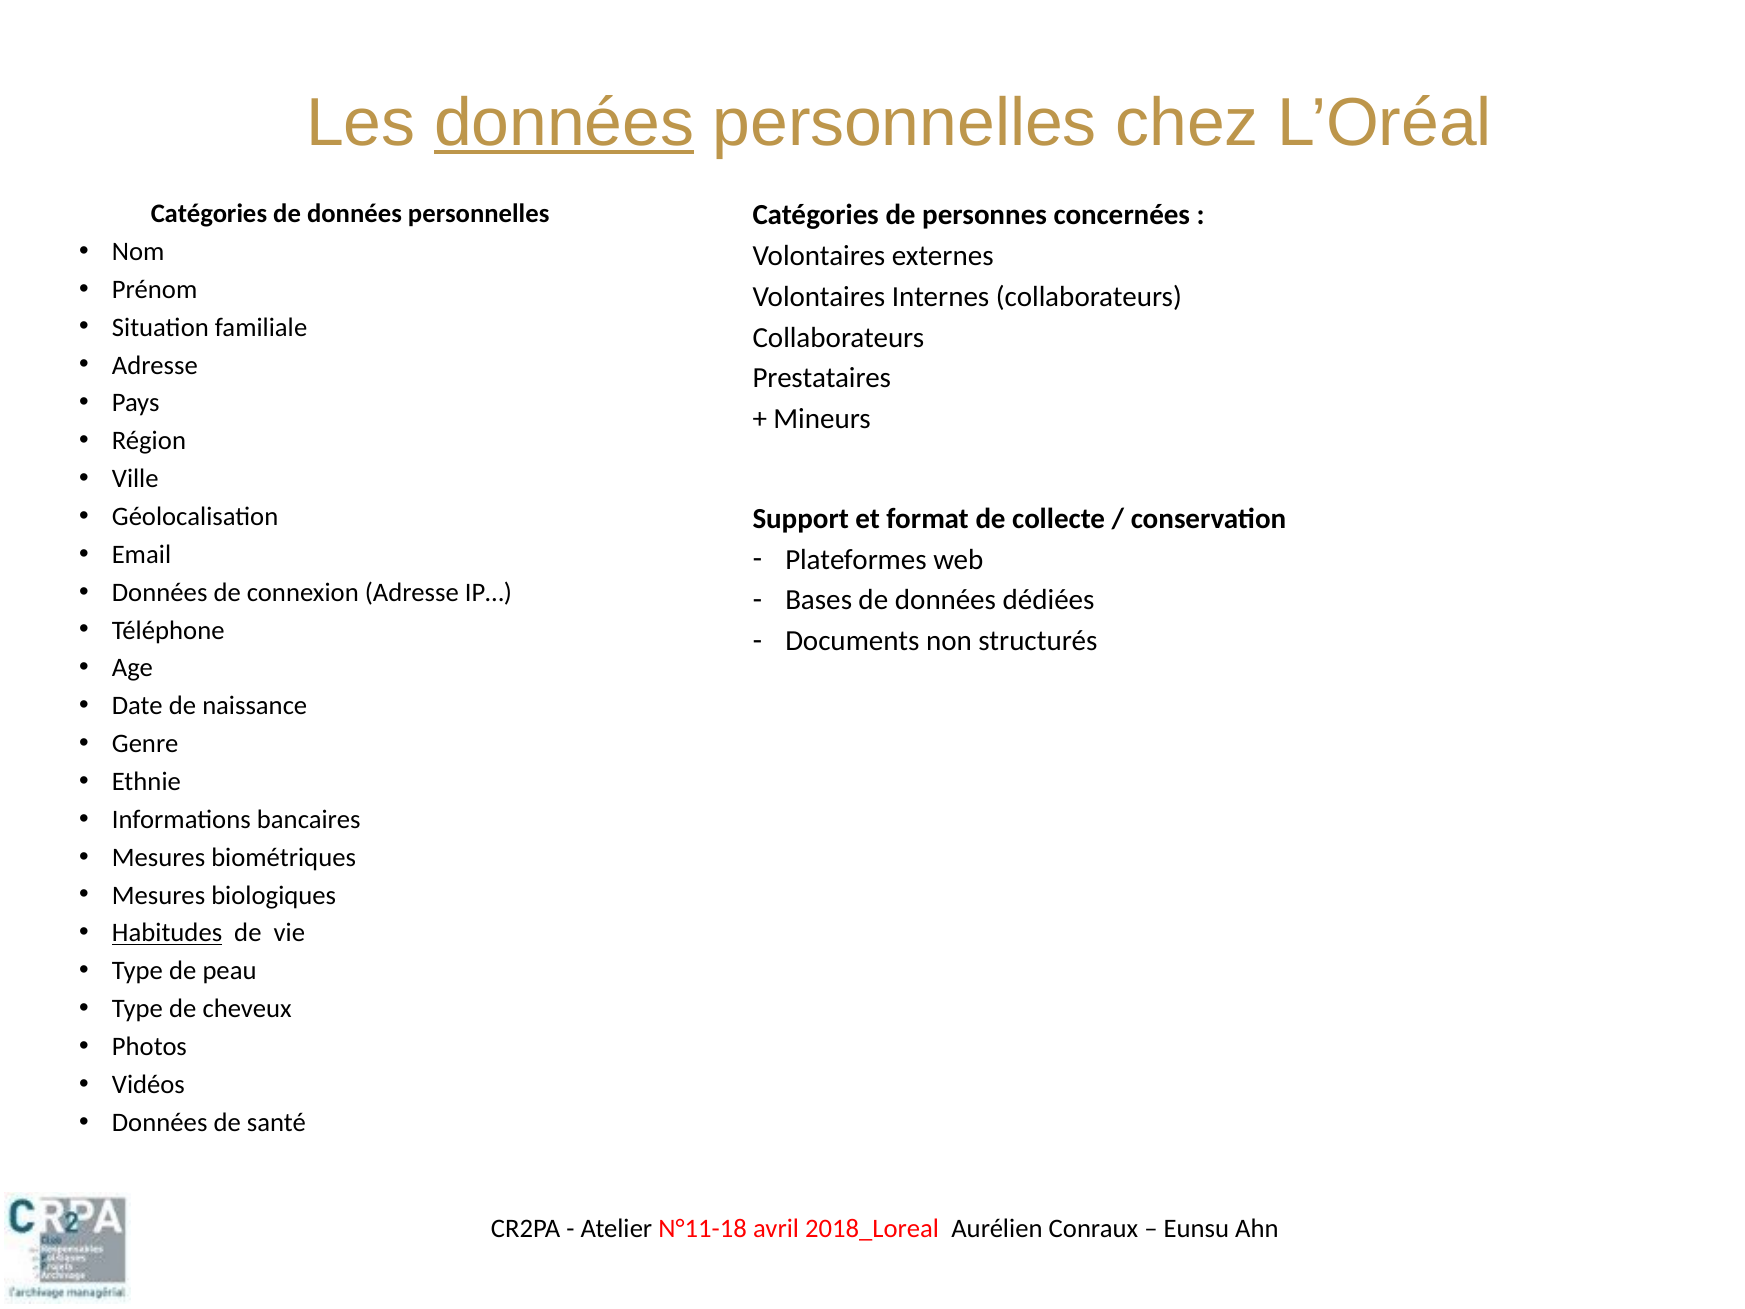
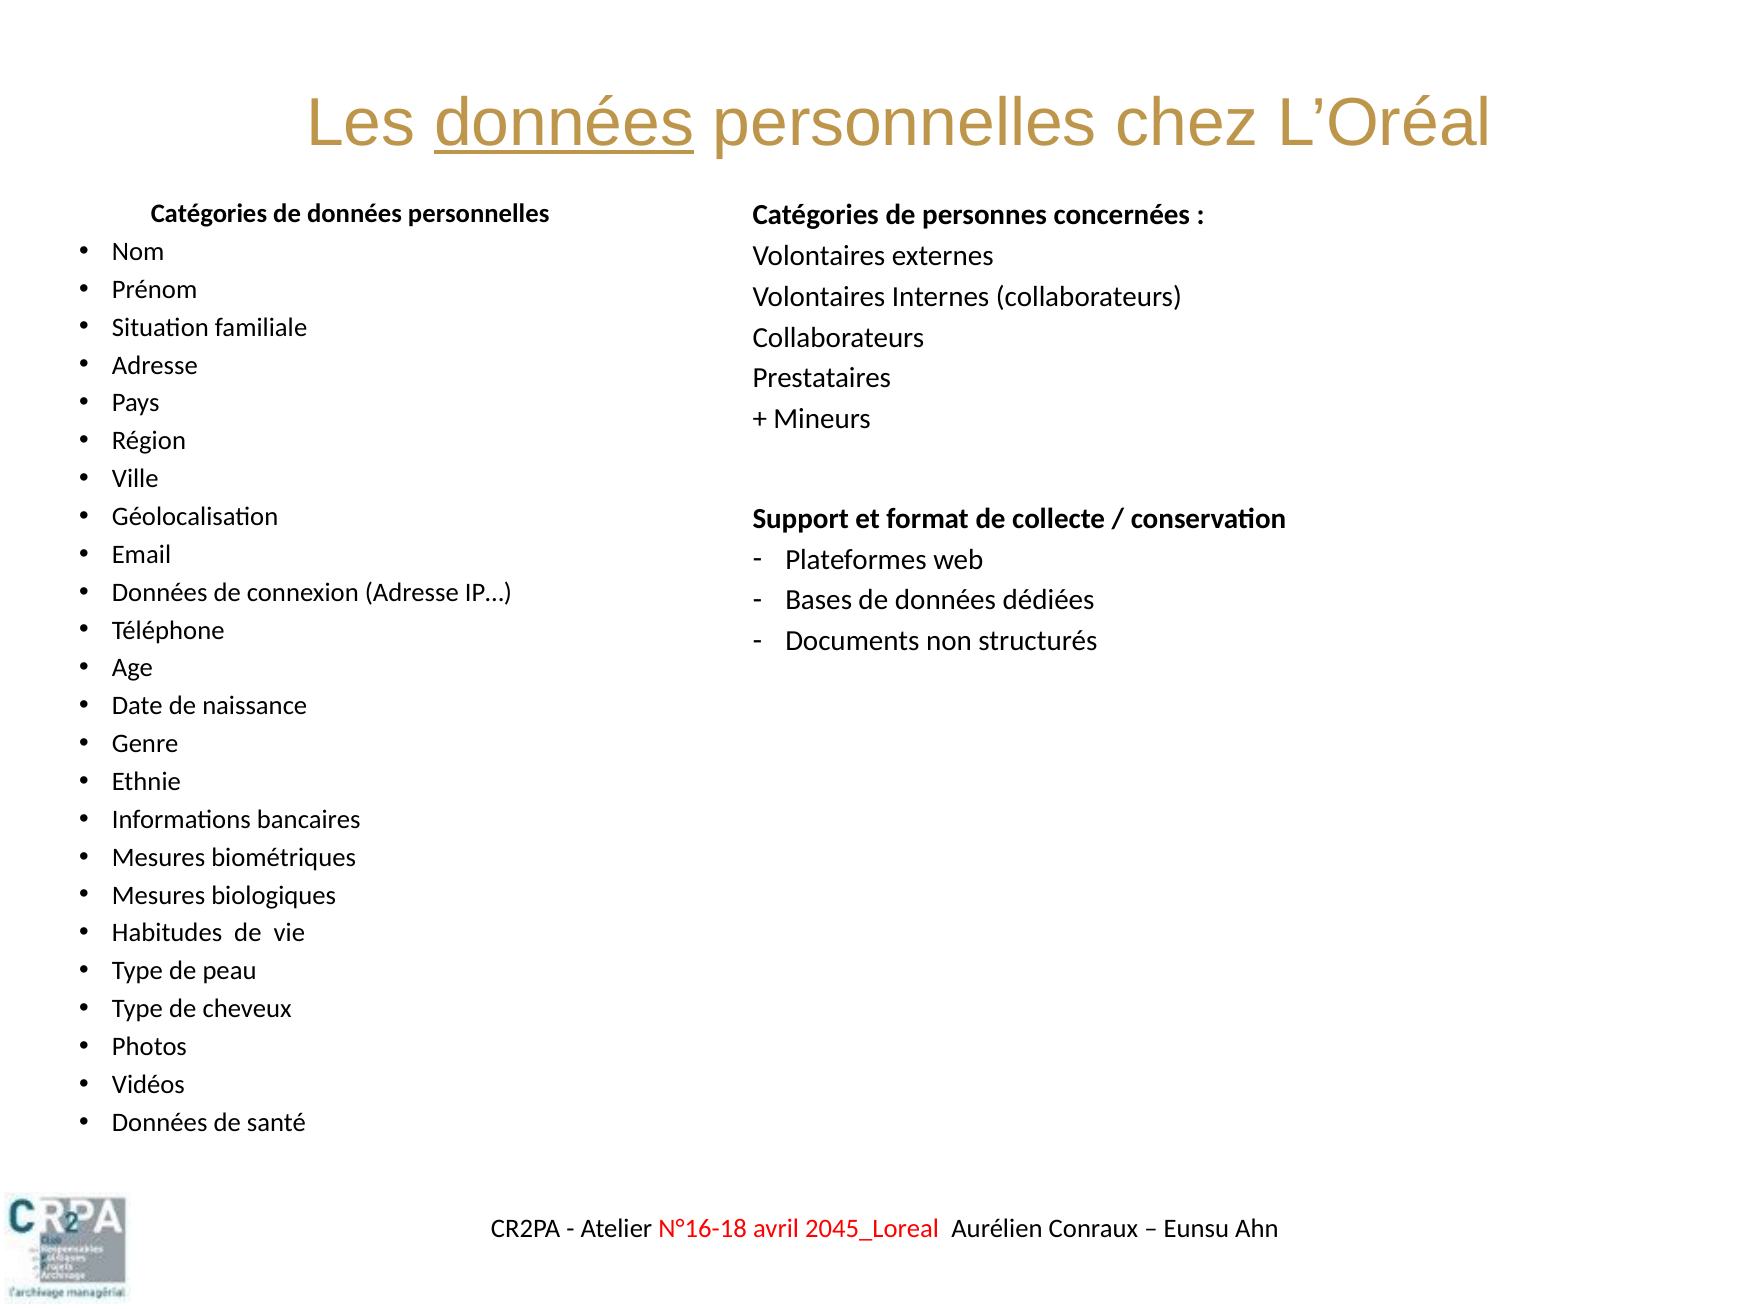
Habitudes underline: present -> none (167, 933)
N°11-18: N°11-18 -> N°16-18 (703, 1228)
2018_Loreal: 2018_Loreal -> 2045_Loreal (872, 1228)
